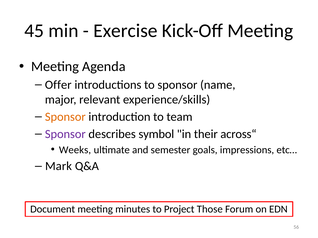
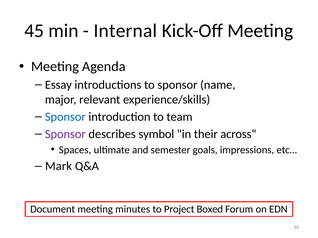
Exercise: Exercise -> Internal (125, 31)
Offer: Offer -> Essay (58, 85)
Sponsor colour: orange -> blue (65, 117)
Weeks: Weeks -> Spaces (75, 150)
Those: Those -> Boxed (210, 209)
